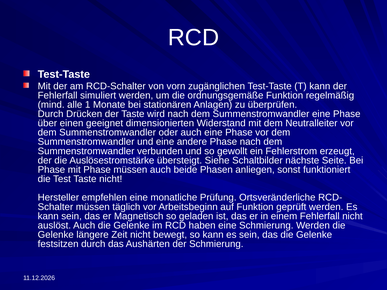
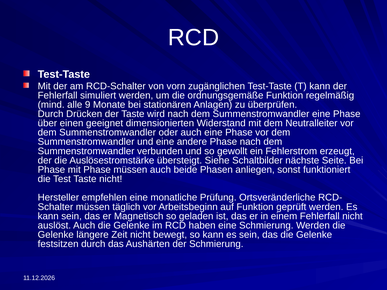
1: 1 -> 9 (88, 105)
